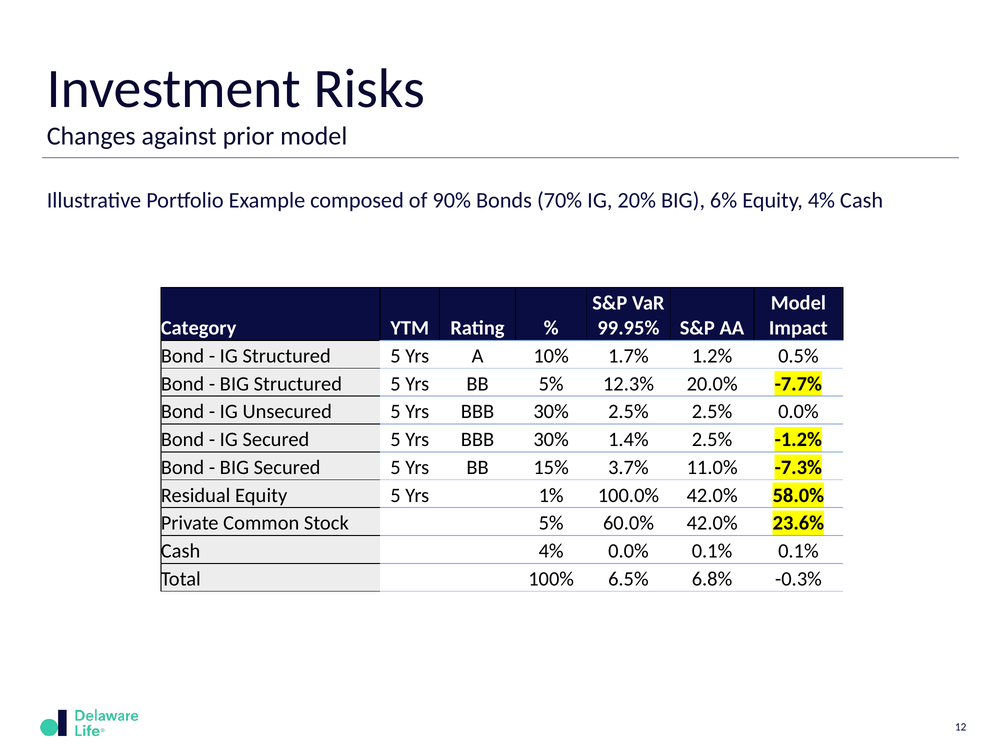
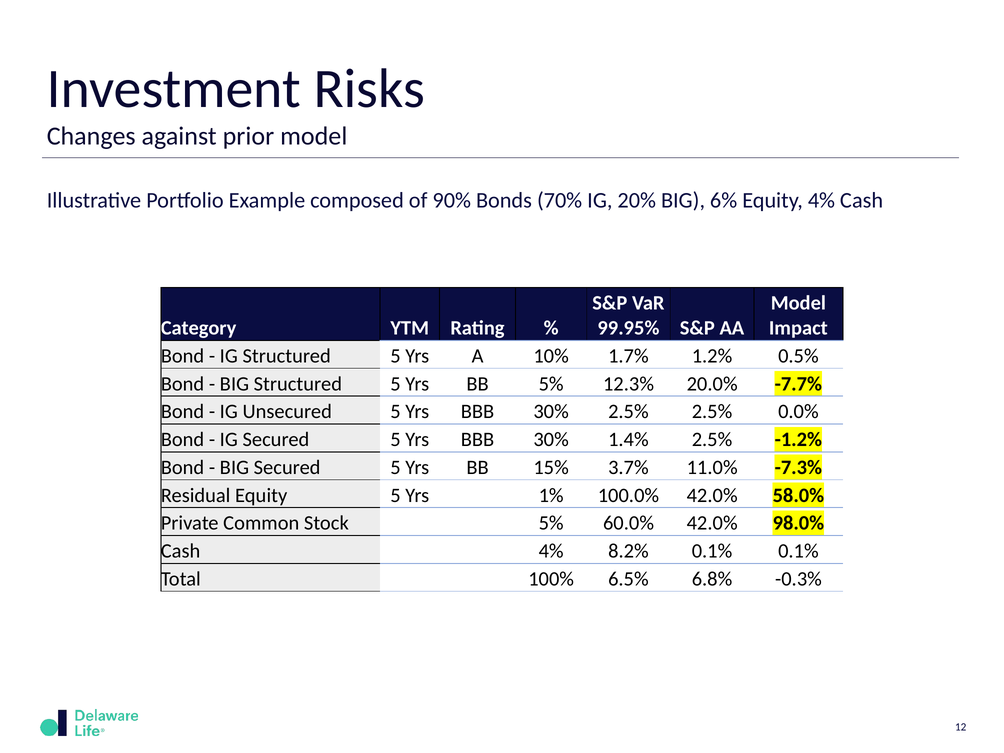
23.6%: 23.6% -> 98.0% (798, 523)
4% 0.0%: 0.0% -> 8.2% (628, 551)
